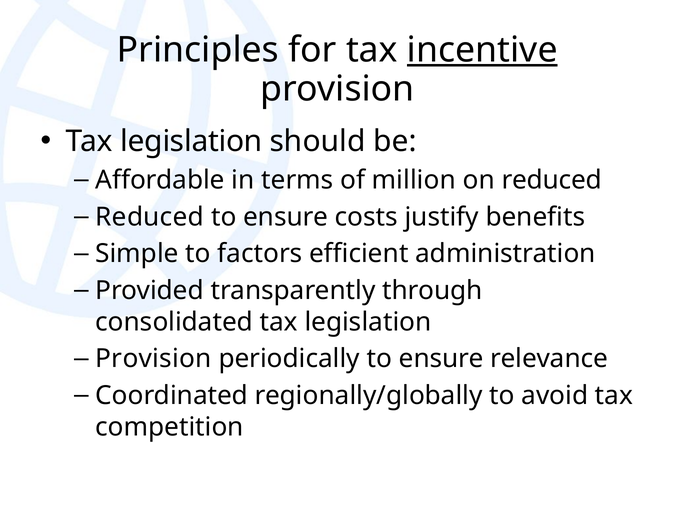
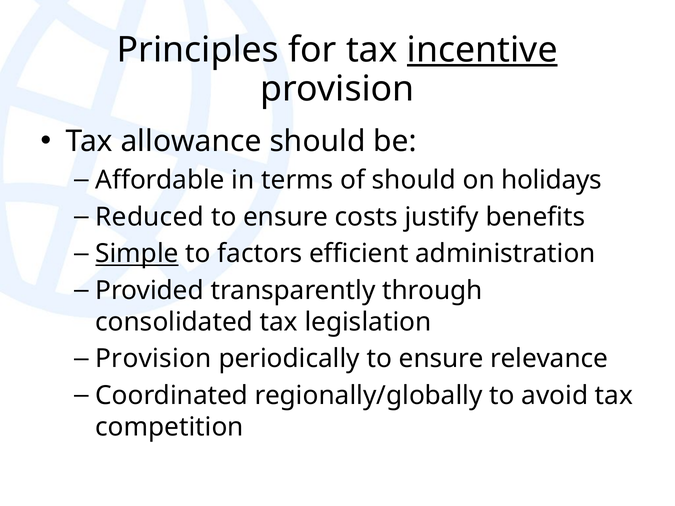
legislation: legislation -> allowance (191, 142)
of million: million -> should (414, 180)
on reduced: reduced -> holidays (552, 180)
Simple underline: none -> present (137, 254)
